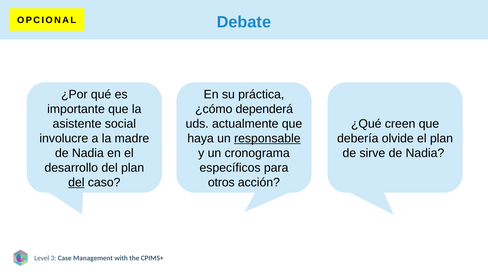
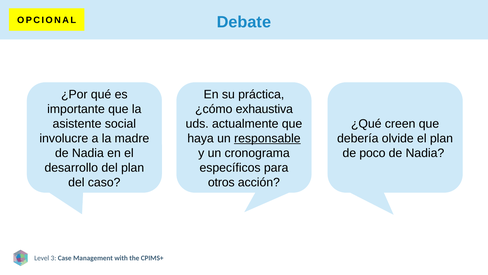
dependerá: dependerá -> exhaustiva (264, 109)
sirve: sirve -> poco (372, 153)
del underline: present -> none (76, 182)
